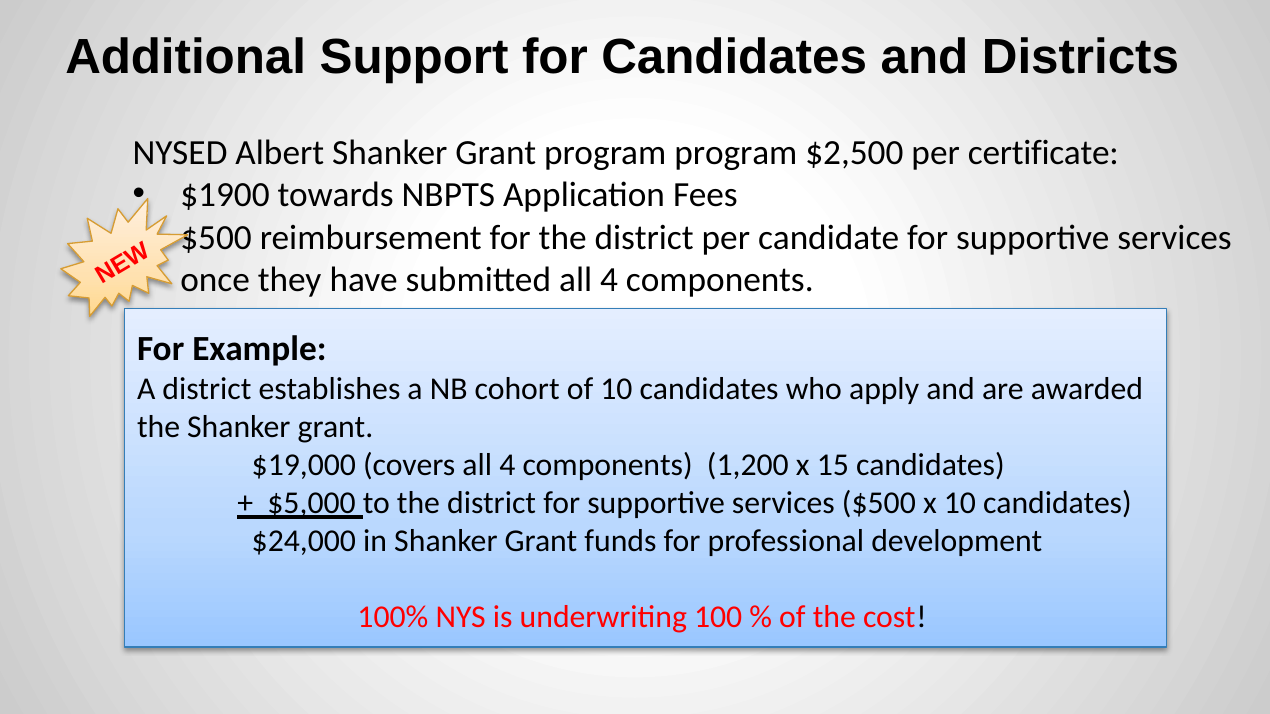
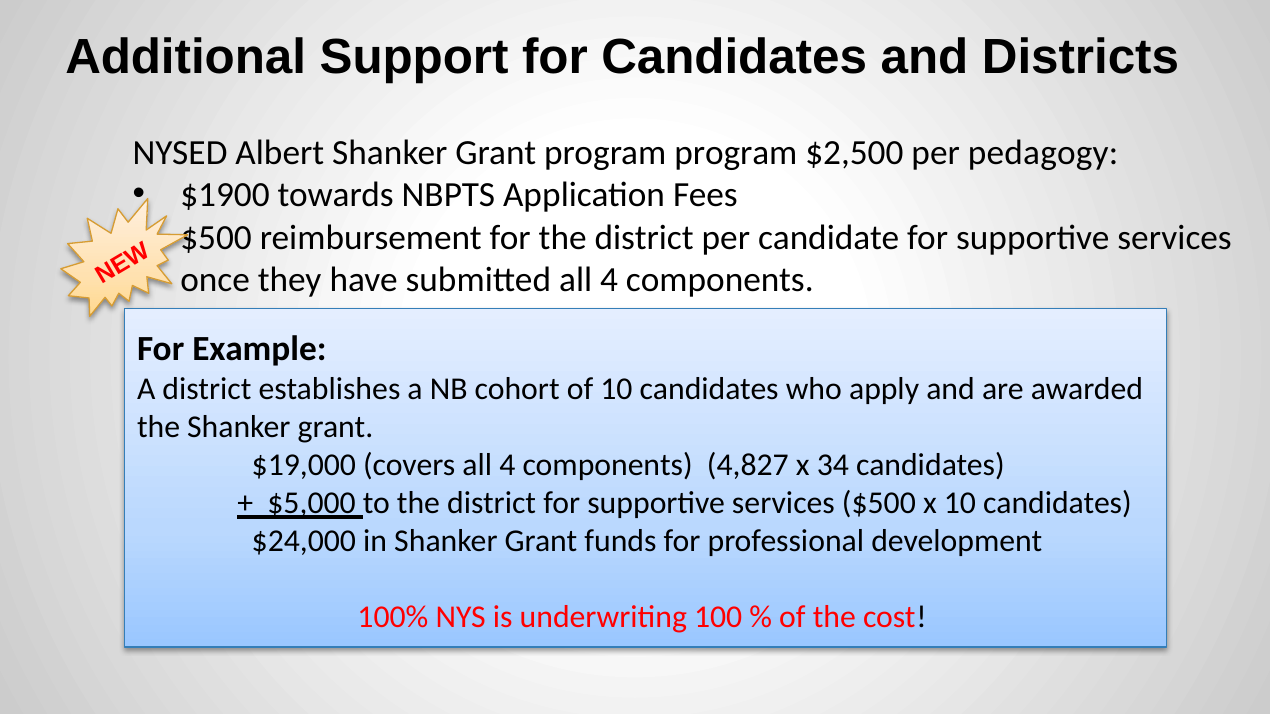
certificate: certificate -> pedagogy (1043, 153)
1,200: 1,200 -> 4,827 (748, 465)
15: 15 -> 34 (833, 465)
